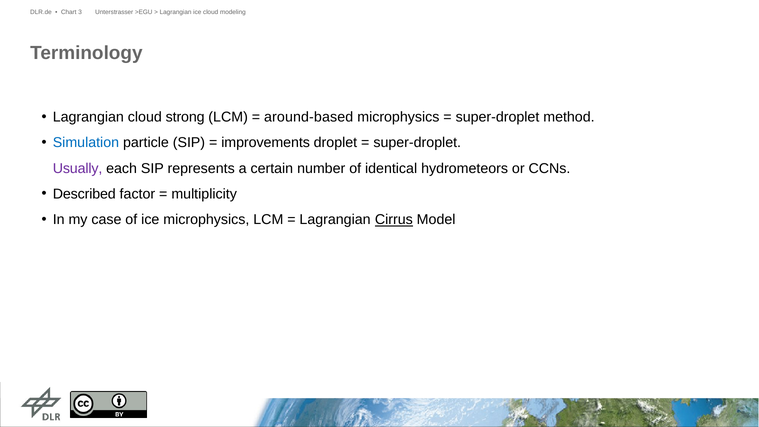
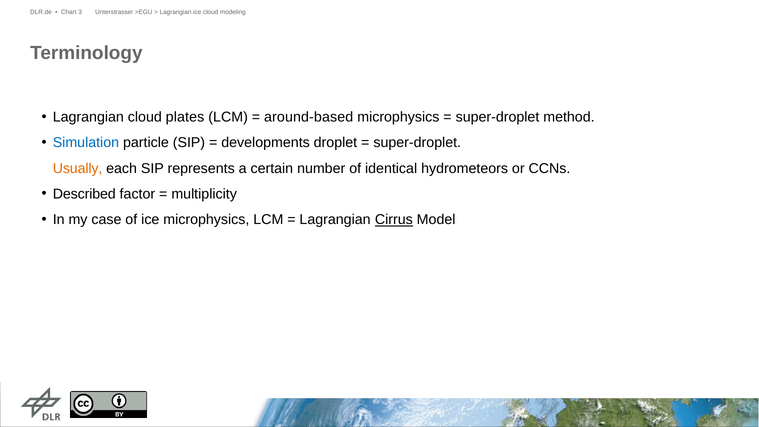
strong: strong -> plates (185, 117)
improvements: improvements -> developments (266, 143)
Usually colour: purple -> orange (78, 168)
